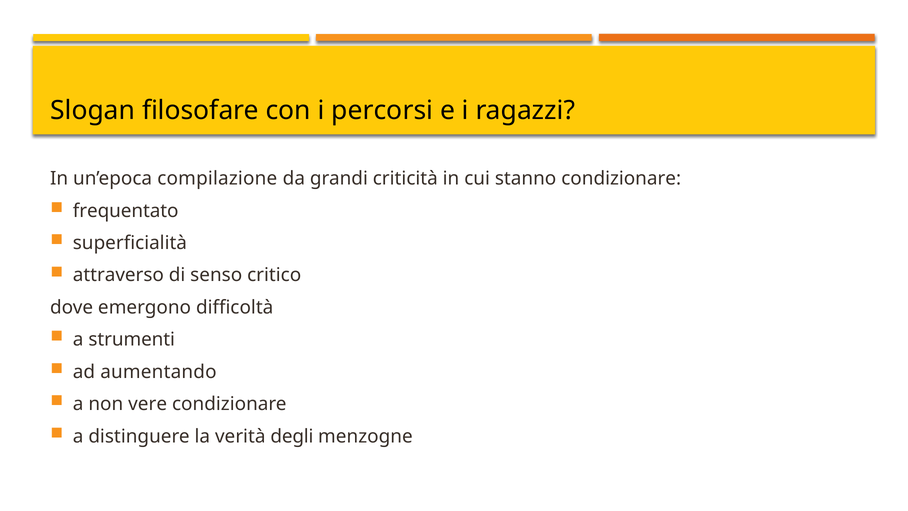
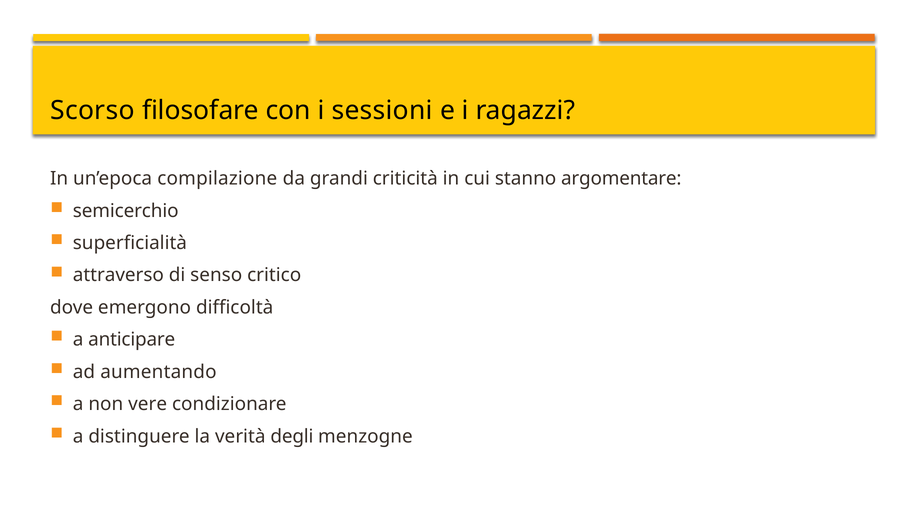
Slogan: Slogan -> Scorso (93, 110)
percorsi: percorsi -> sessioni (382, 110)
stanno condizionare: condizionare -> argomentare (621, 178)
frequentato: frequentato -> semicerchio (126, 211)
strumenti: strumenti -> anticipare (132, 339)
